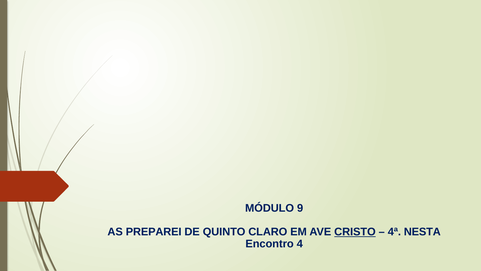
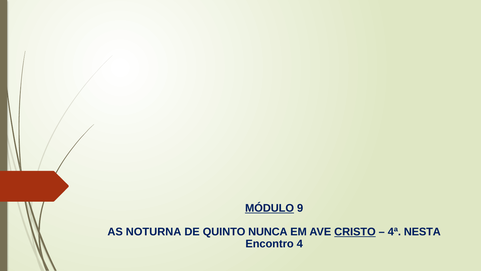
MÓDULO underline: none -> present (270, 208)
PREPAREI: PREPAREI -> NOTURNA (154, 232)
CLARO: CLARO -> NUNCA (268, 232)
